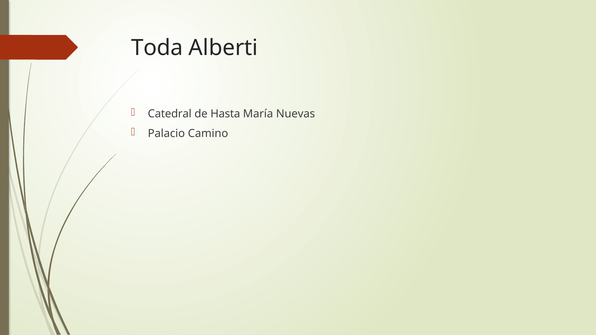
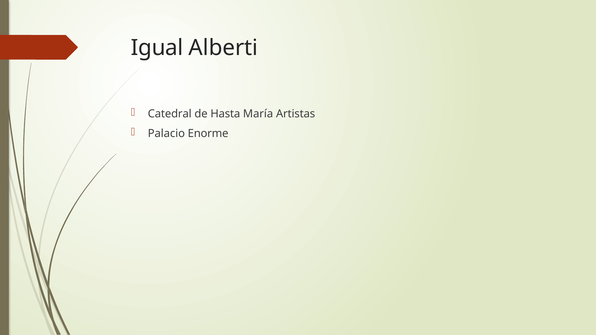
Toda: Toda -> Igual (157, 48)
Nuevas: Nuevas -> Artistas (296, 114)
Camino: Camino -> Enorme (208, 134)
